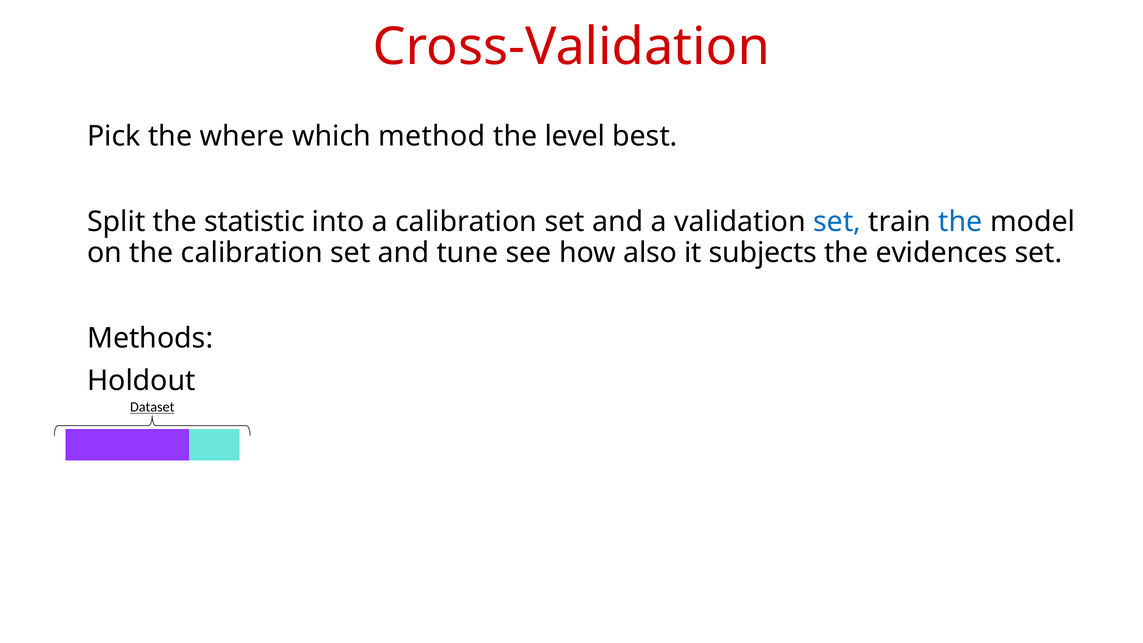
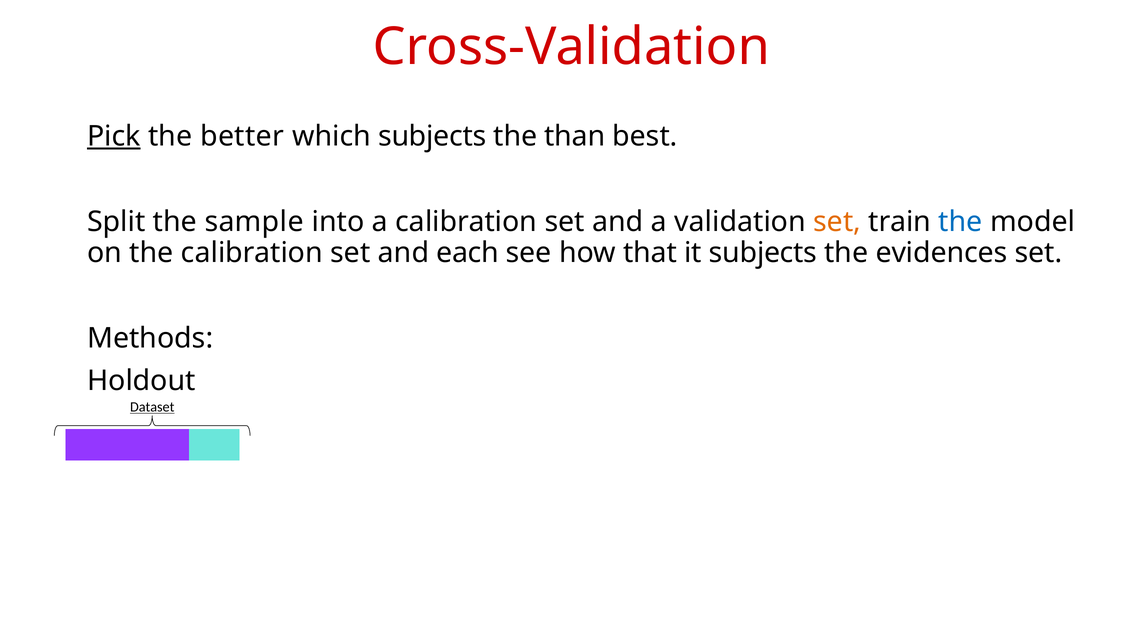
Pick underline: none -> present (114, 136)
where: where -> better (242, 136)
which method: method -> subjects (432, 136)
level: level -> than (575, 136)
statistic: statistic -> sample (254, 222)
set colour: blue -> orange (837, 222)
tune: tune -> each (468, 253)
also: also -> that (650, 253)
